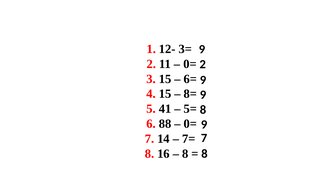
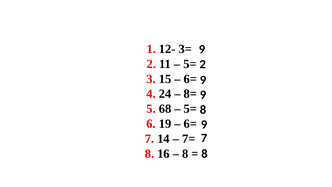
0=: 0= -> 5= (190, 64)
4 15: 15 -> 24 (165, 94)
41: 41 -> 68 (165, 109)
88: 88 -> 19 (165, 124)
0=: 0= -> 6= (190, 124)
